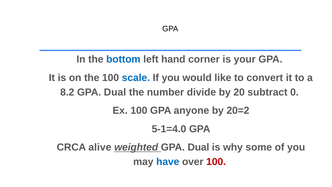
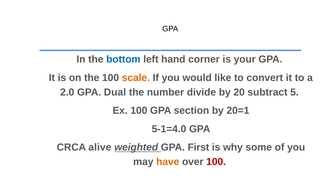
scale colour: blue -> orange (136, 78)
8.2: 8.2 -> 2.0 (67, 92)
0: 0 -> 5 (294, 92)
anyone: anyone -> section (191, 110)
20=2: 20=2 -> 20=1 (238, 110)
weighted GPA Dual: Dual -> First (198, 147)
have colour: blue -> orange (168, 162)
